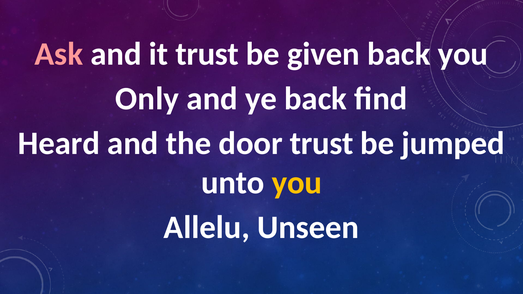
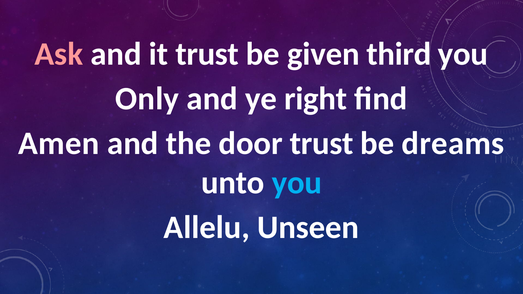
given back: back -> third (399, 54)
ye back: back -> right (316, 99)
Heard: Heard -> Amen (59, 143)
jumped: jumped -> dreams (453, 143)
you colour: yellow -> light blue (297, 183)
